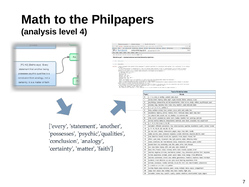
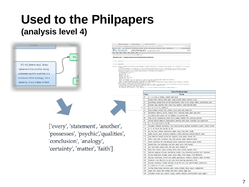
Math: Math -> Used (36, 20)
